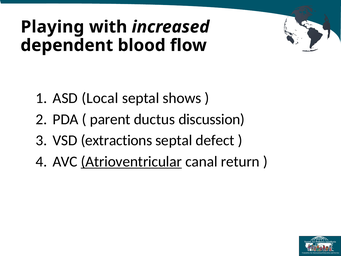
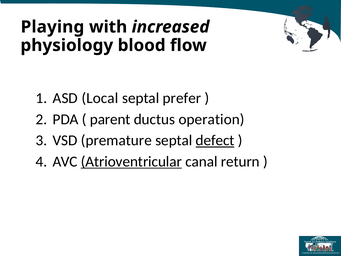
dependent: dependent -> physiology (67, 45)
shows: shows -> prefer (182, 98)
discussion: discussion -> operation (212, 119)
extractions: extractions -> premature (116, 140)
defect underline: none -> present (215, 140)
